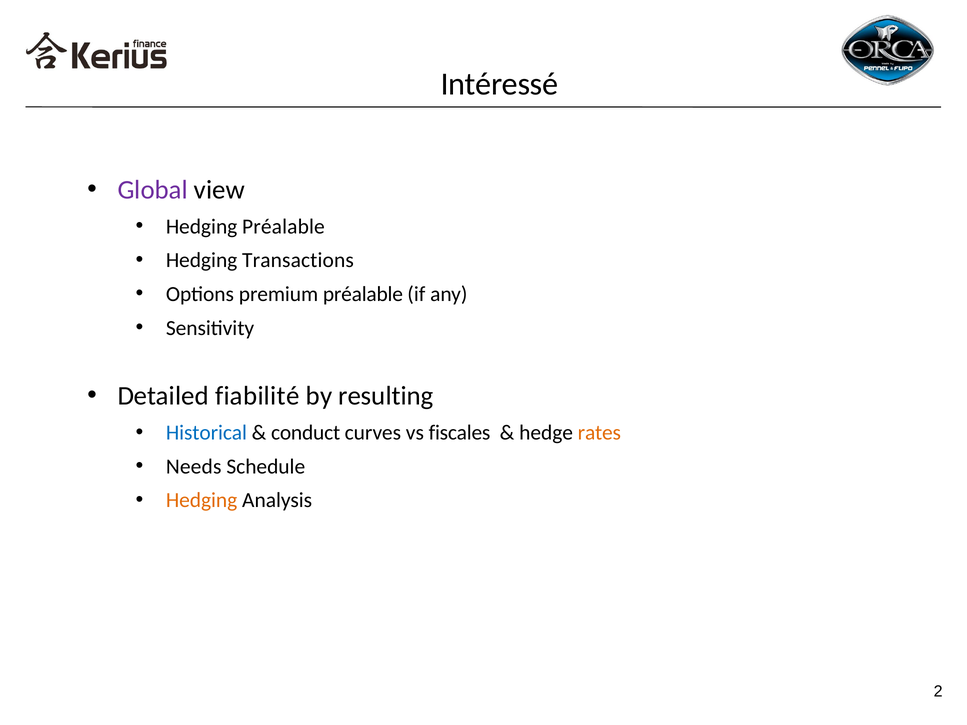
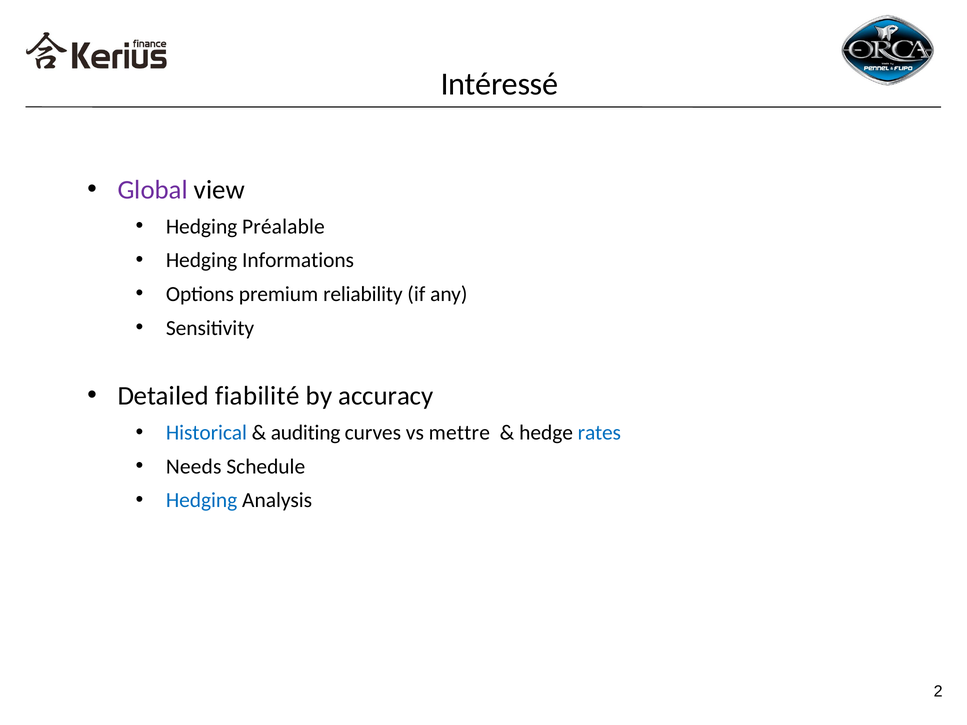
Transactions: Transactions -> Informations (298, 260)
premium préalable: préalable -> reliability (363, 294)
resulting: resulting -> accuracy (386, 396)
conduct: conduct -> auditing (306, 433)
fiscales: fiscales -> mettre (459, 433)
rates colour: orange -> blue (599, 433)
Hedging colour: orange -> blue (202, 501)
